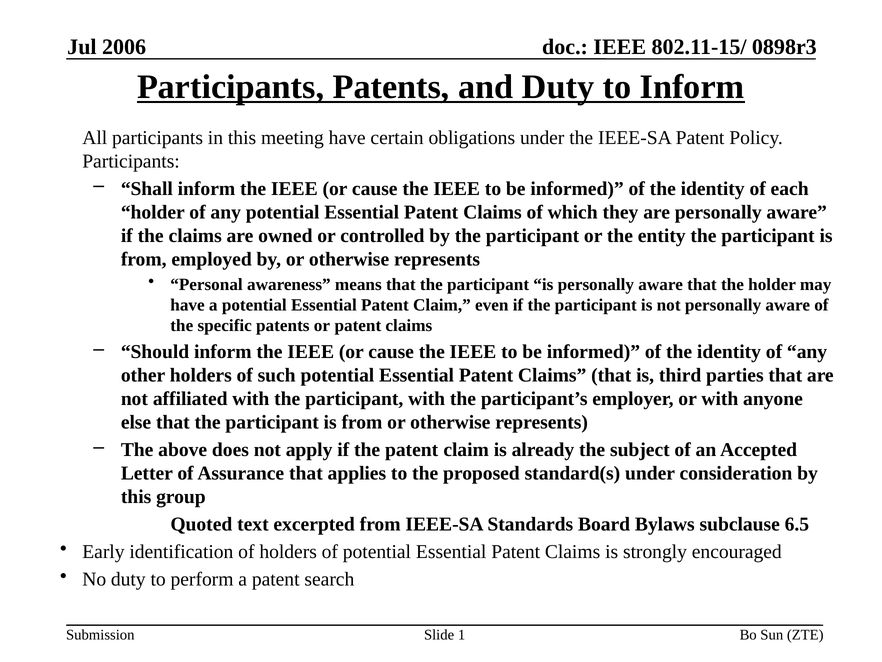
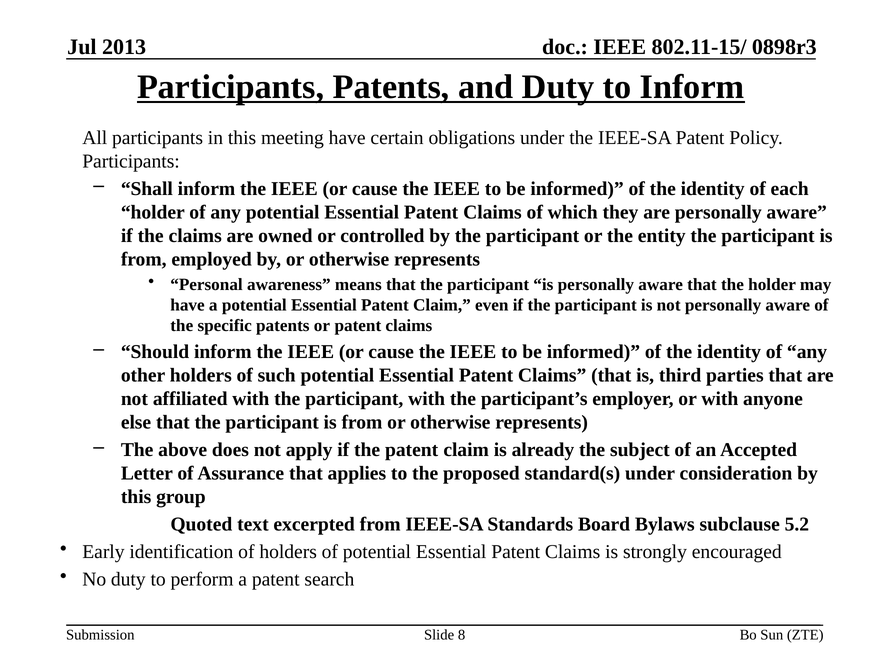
2006: 2006 -> 2013 (124, 47)
6.5: 6.5 -> 5.2 (797, 524)
1: 1 -> 8 (462, 634)
